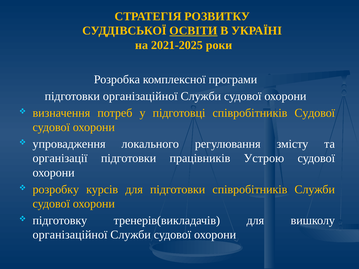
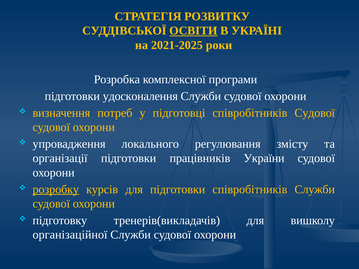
підготовки організаційної: організаційної -> удосконалення (140, 96)
Устрою: Устрою -> України (264, 158)
розробку underline: none -> present (56, 189)
